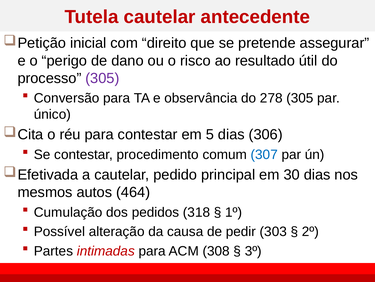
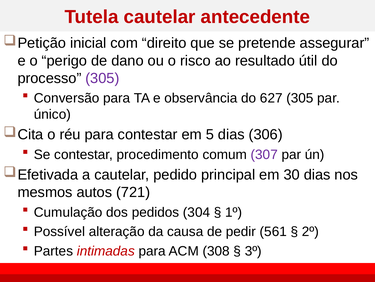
278: 278 -> 627 (271, 98)
307 colour: blue -> purple (264, 154)
464: 464 -> 721 (133, 192)
318: 318 -> 304 (197, 212)
303: 303 -> 561 (273, 231)
